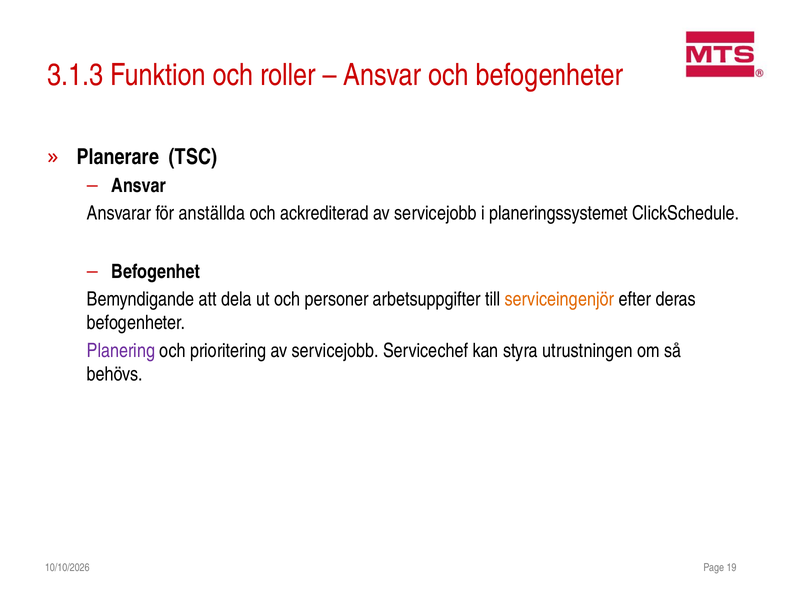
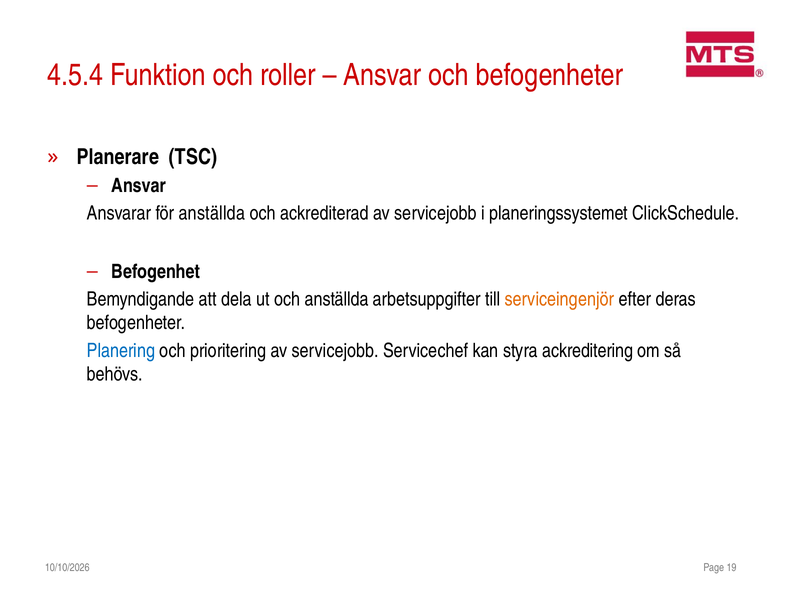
3.1.3: 3.1.3 -> 4.5.4 (75, 75)
och personer: personer -> anställda (337, 299)
Planering colour: purple -> blue (121, 350)
utrustningen: utrustningen -> ackreditering (588, 350)
